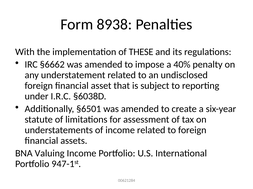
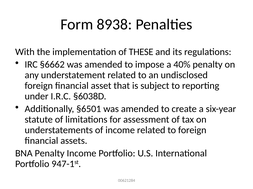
BNA Valuing: Valuing -> Penalty (50, 154)
